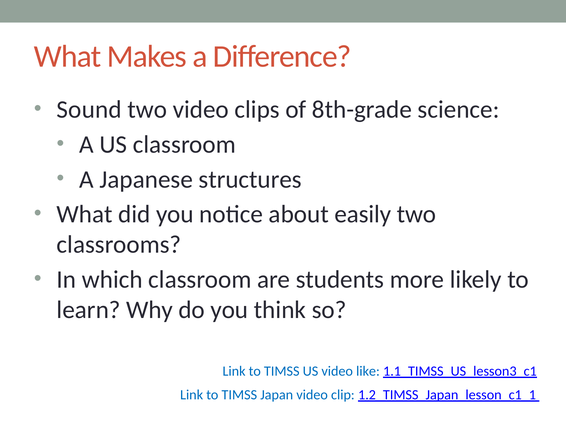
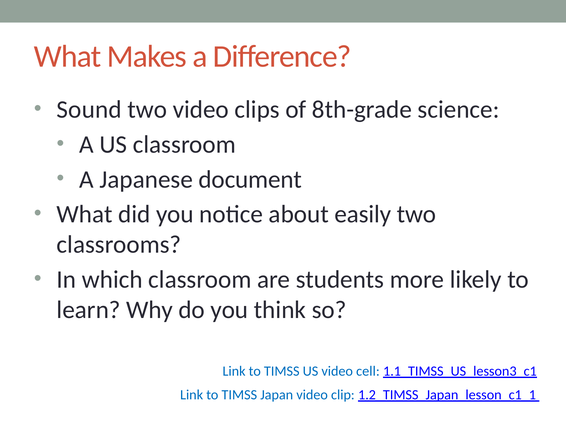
structures: structures -> document (250, 179)
like: like -> cell (368, 371)
